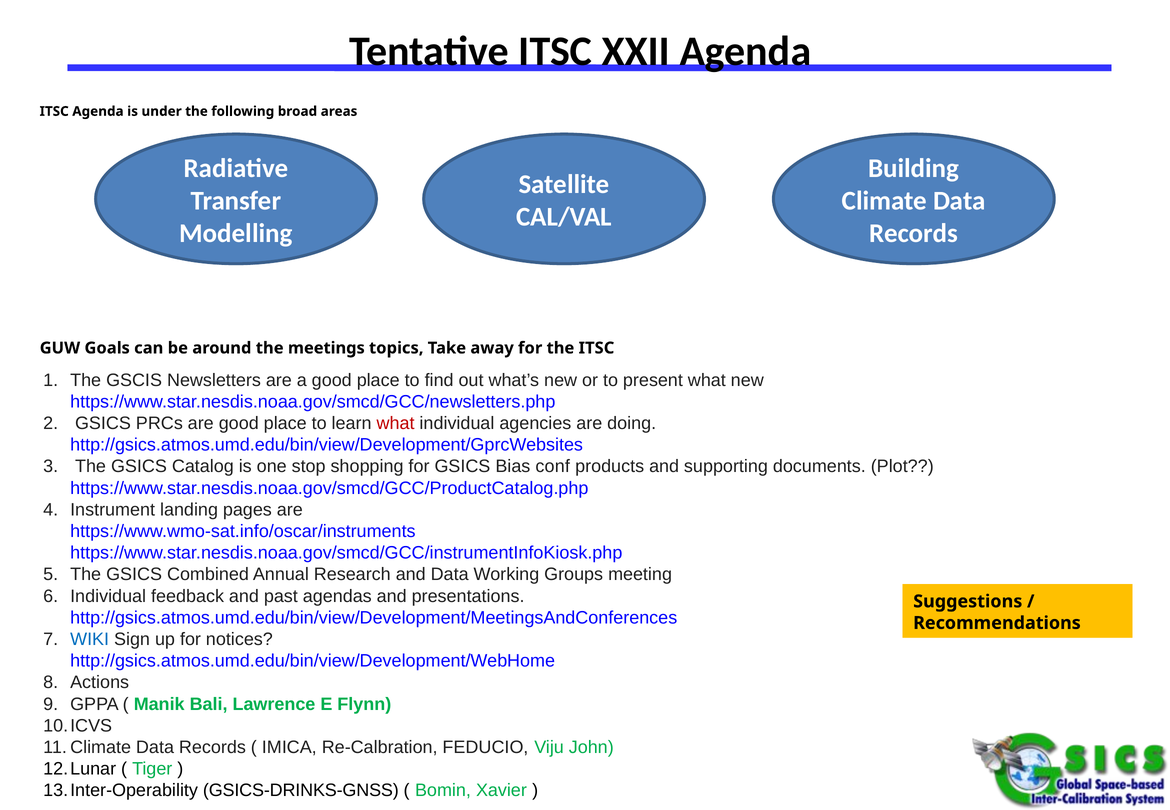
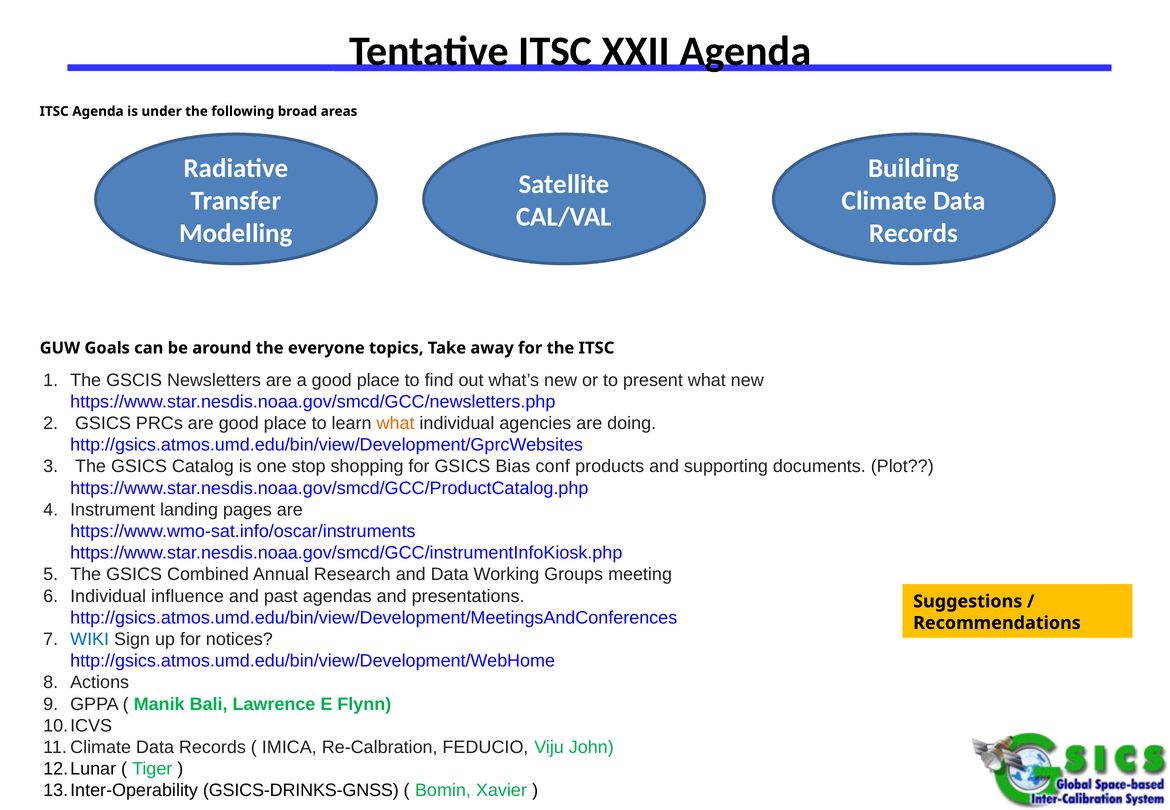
meetings: meetings -> everyone (326, 348)
what colour: red -> orange (396, 423)
feedback: feedback -> influence (188, 596)
